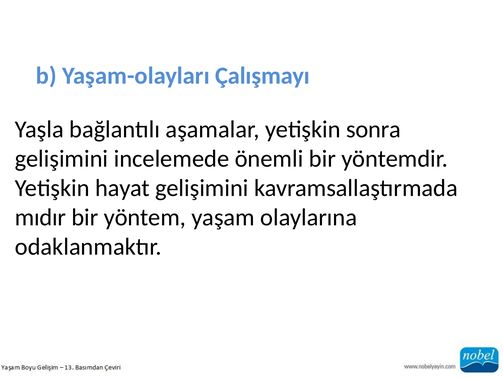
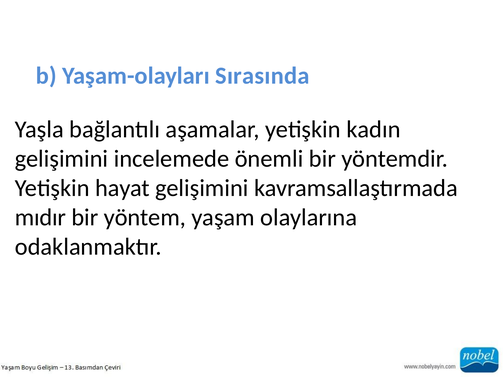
Çalışmayı: Çalışmayı -> Sırasında (262, 76)
sonra: sonra -> kadın (373, 130)
